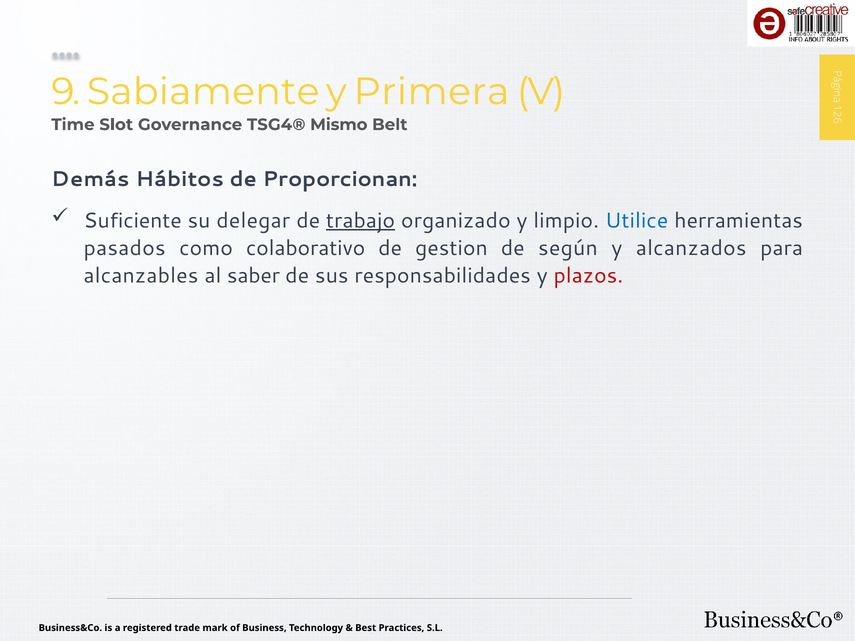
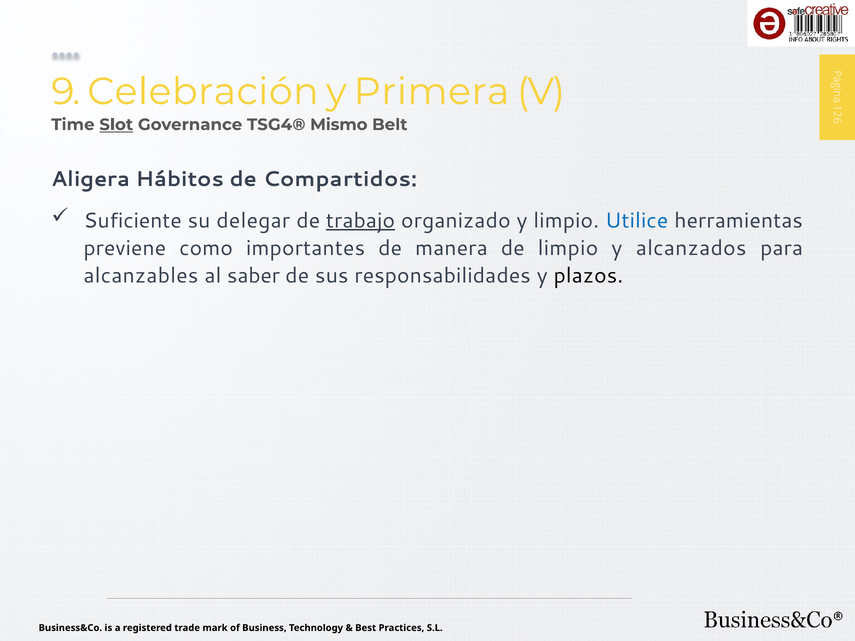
Sabiamente: Sabiamente -> Celebración (203, 92)
Slot underline: none -> present (116, 125)
Demás: Demás -> Aligera (91, 179)
Proporcionan: Proporcionan -> Compartidos (340, 179)
pasados: pasados -> previene (125, 248)
colaborativo: colaborativo -> importantes (306, 248)
gestion: gestion -> manera (451, 248)
de según: según -> limpio (568, 248)
plazos colour: red -> black (588, 276)
